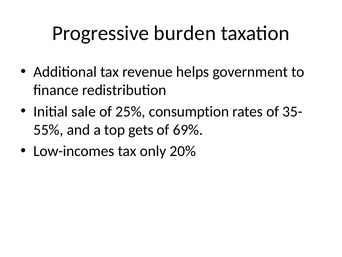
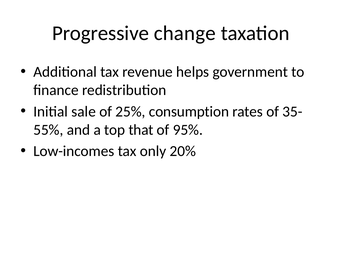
burden: burden -> change (185, 33)
gets: gets -> that (141, 130)
69%: 69% -> 95% (188, 130)
